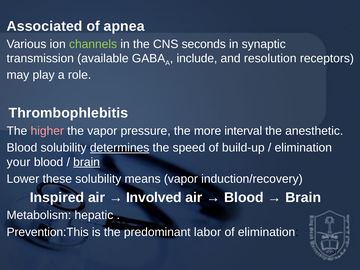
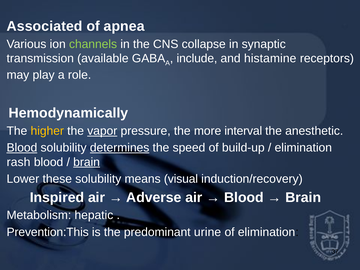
seconds: seconds -> collapse (204, 44)
resolution: resolution -> histamine (270, 58)
Thrombophlebitis: Thrombophlebitis -> Hemodynamically (68, 113)
higher colour: pink -> yellow (47, 131)
vapor underline: none -> present (102, 131)
Blood underline: none -> present (22, 148)
your: your -> rash (19, 162)
means vapor: vapor -> visual (181, 179)
Involved: Involved -> Adverse (154, 197)
labor: labor -> urine (208, 232)
